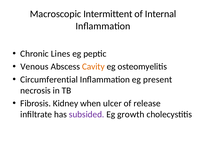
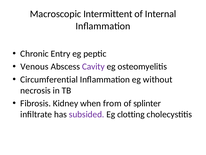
Lines: Lines -> Entry (61, 54)
Cavity colour: orange -> purple (93, 66)
present: present -> without (158, 79)
ulcer: ulcer -> from (112, 103)
release: release -> splinter (147, 103)
growth: growth -> clotting (131, 114)
